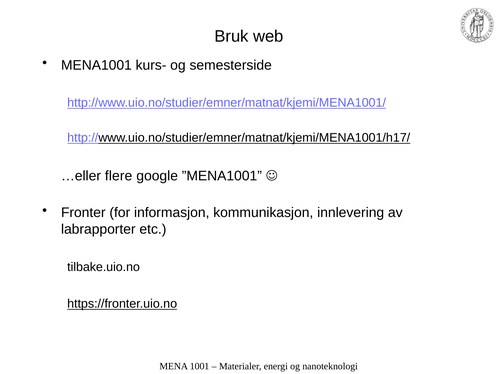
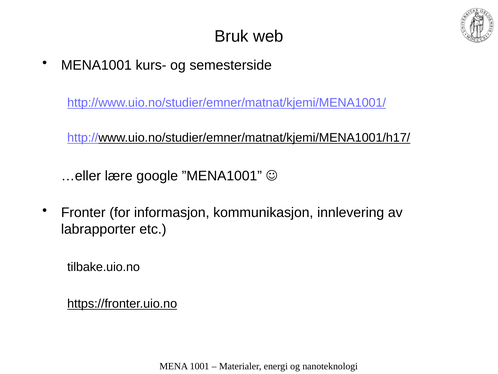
flere: flere -> lære (119, 176)
